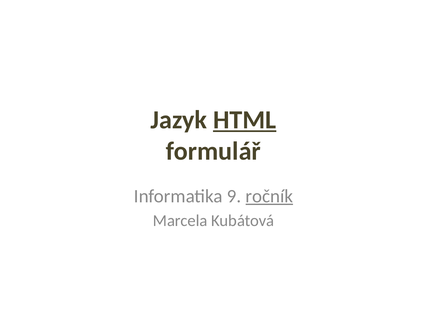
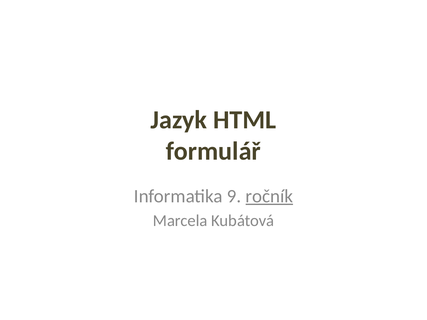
HTML underline: present -> none (245, 120)
